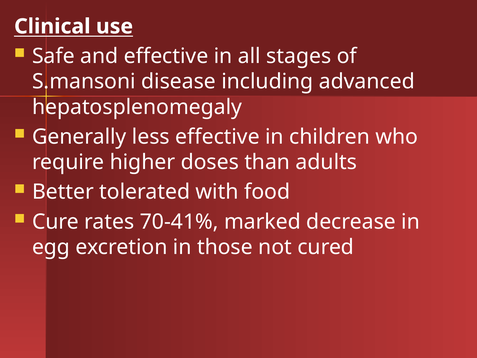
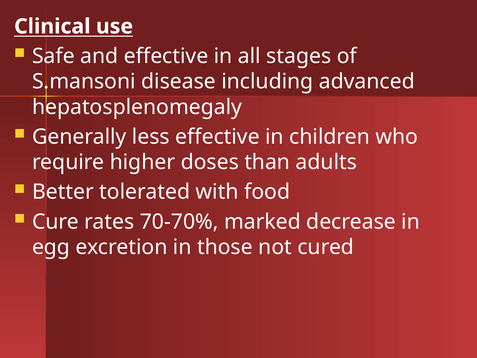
70-41%: 70-41% -> 70-70% (179, 222)
